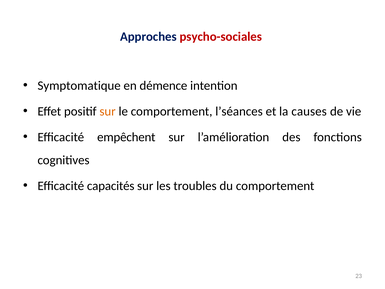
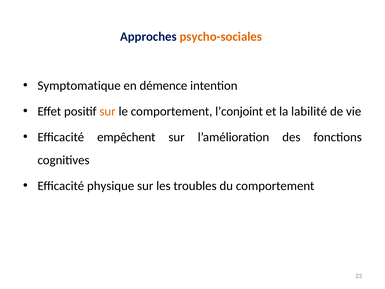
psycho-sociales colour: red -> orange (221, 37)
l’séances: l’séances -> l’conjoint (239, 111)
causes: causes -> labilité (309, 111)
capacités: capacités -> physique (111, 186)
